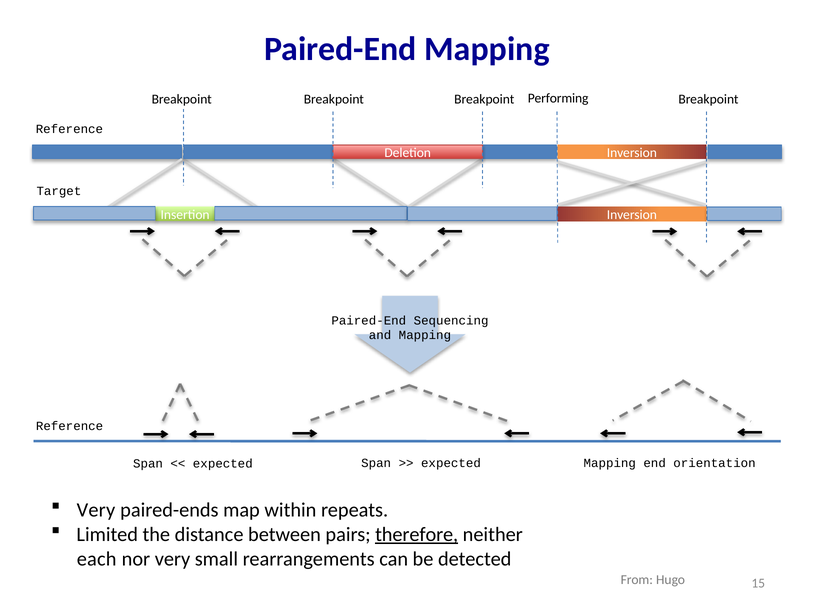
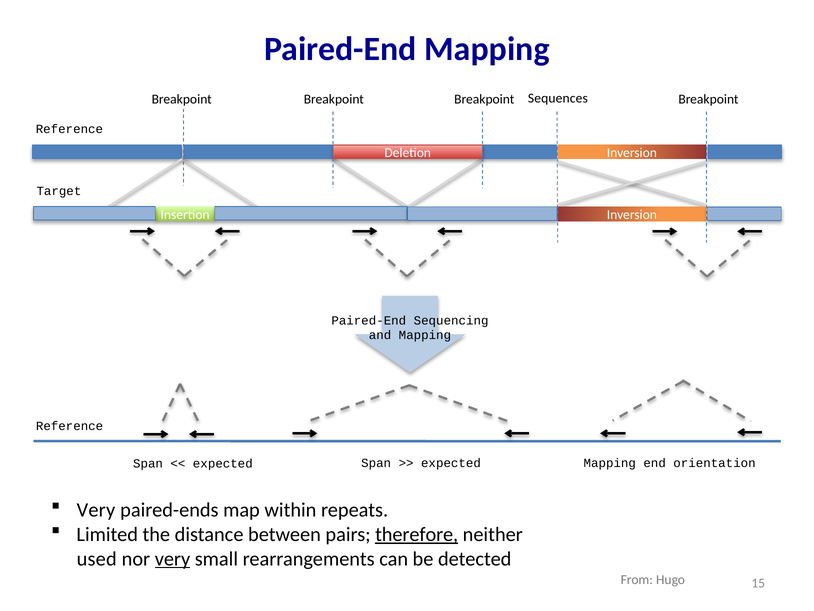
Performing: Performing -> Sequences (558, 98)
each: each -> used (97, 558)
very underline: none -> present (172, 558)
